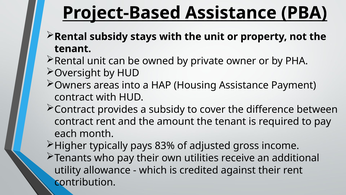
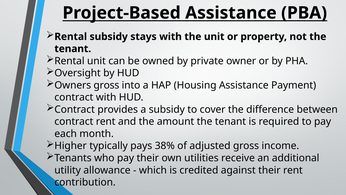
Owners areas: areas -> gross (106, 85)
83%: 83% -> 38% (165, 146)
